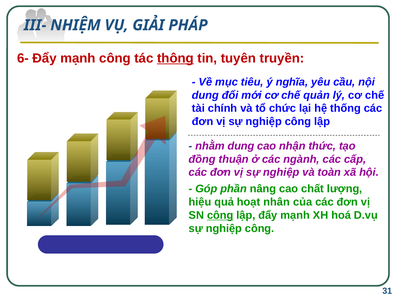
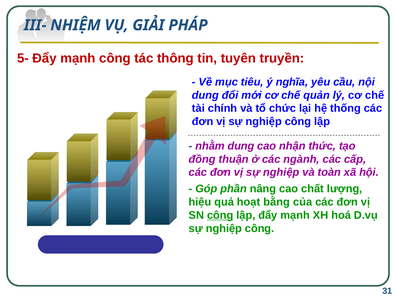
6-: 6- -> 5- (23, 58)
thông underline: present -> none (175, 58)
nhân: nhân -> bằng (277, 202)
